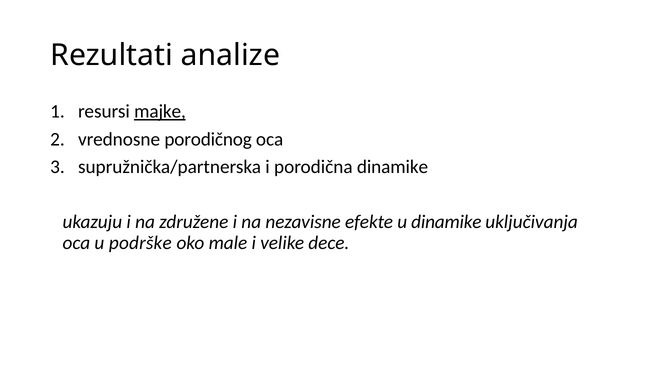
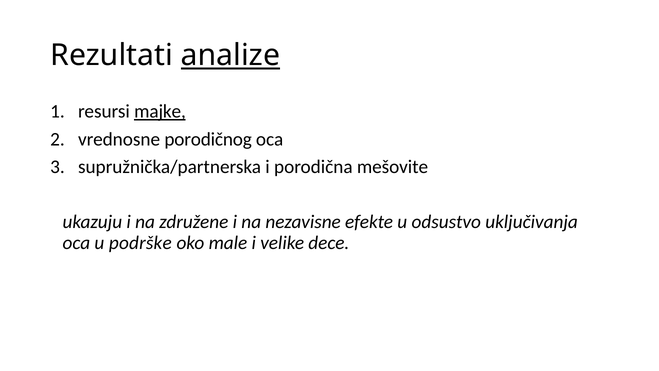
analize underline: none -> present (231, 55)
porodična dinamike: dinamike -> mešovite (392, 167)
u dinamike: dinamike -> odsustvo (446, 222)
